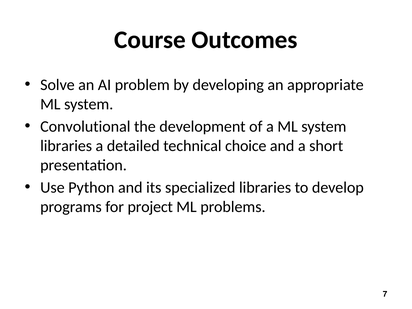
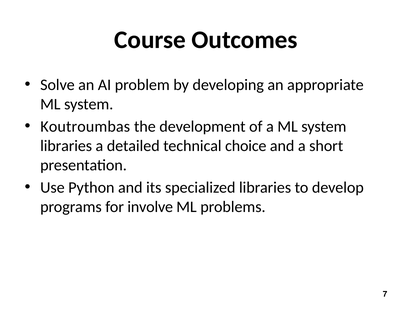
Convolutional: Convolutional -> Koutroumbas (85, 127)
project: project -> involve (150, 207)
